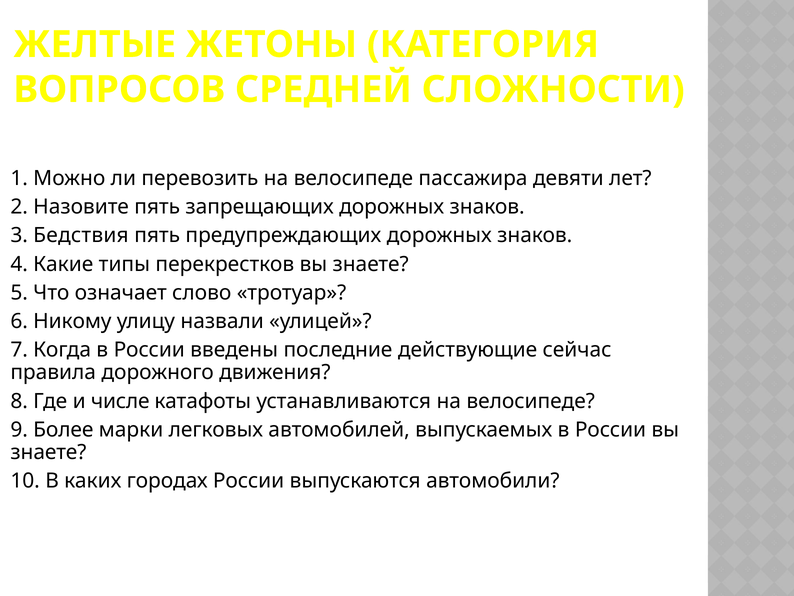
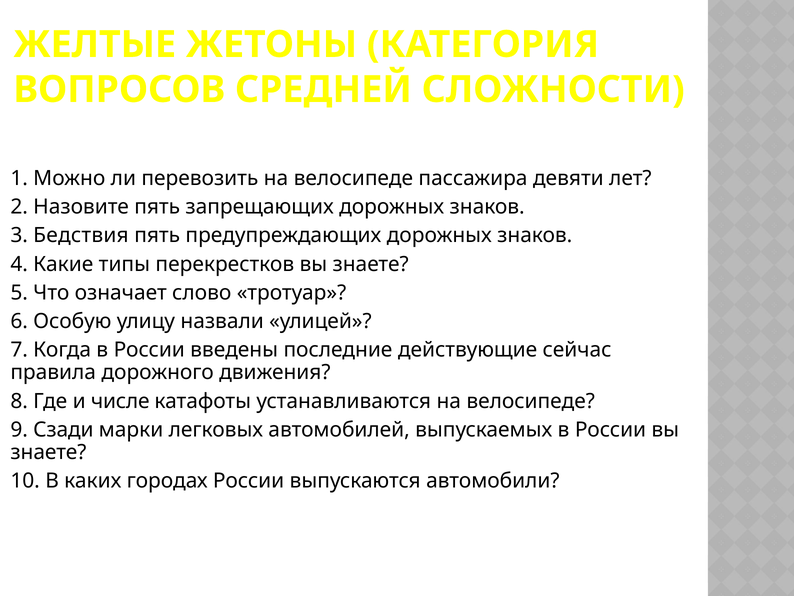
Никому: Никому -> Особую (72, 321)
Более: Более -> Сзади (63, 429)
